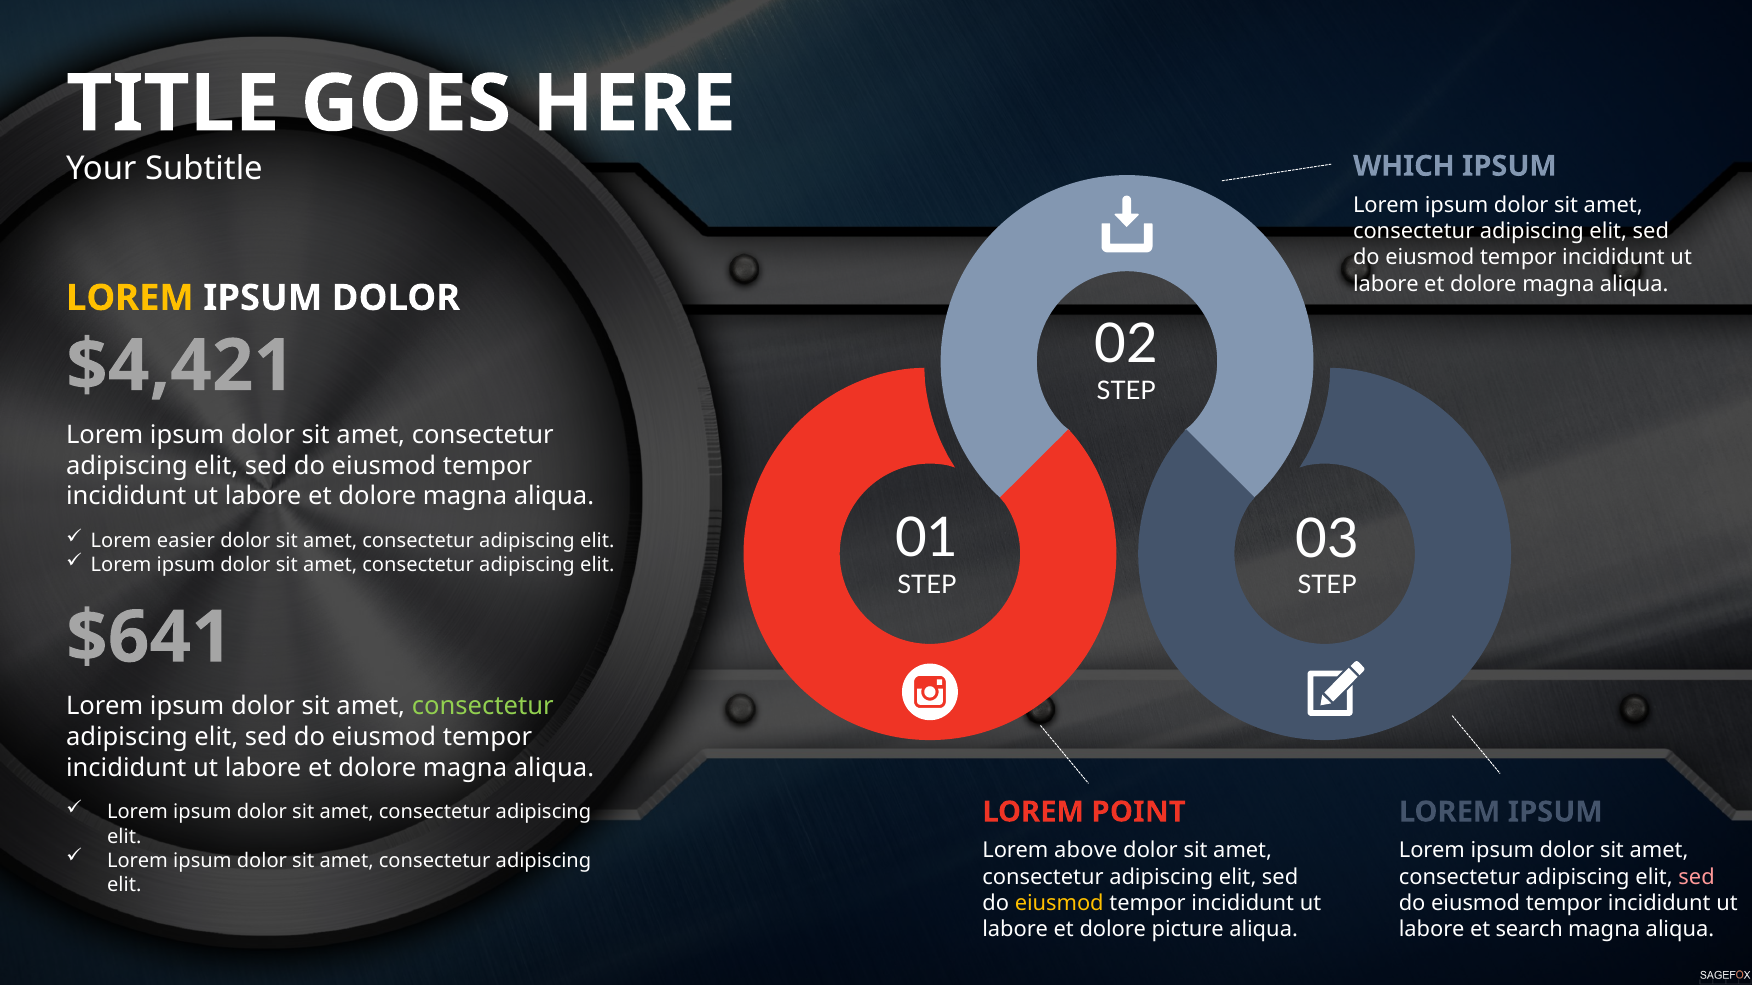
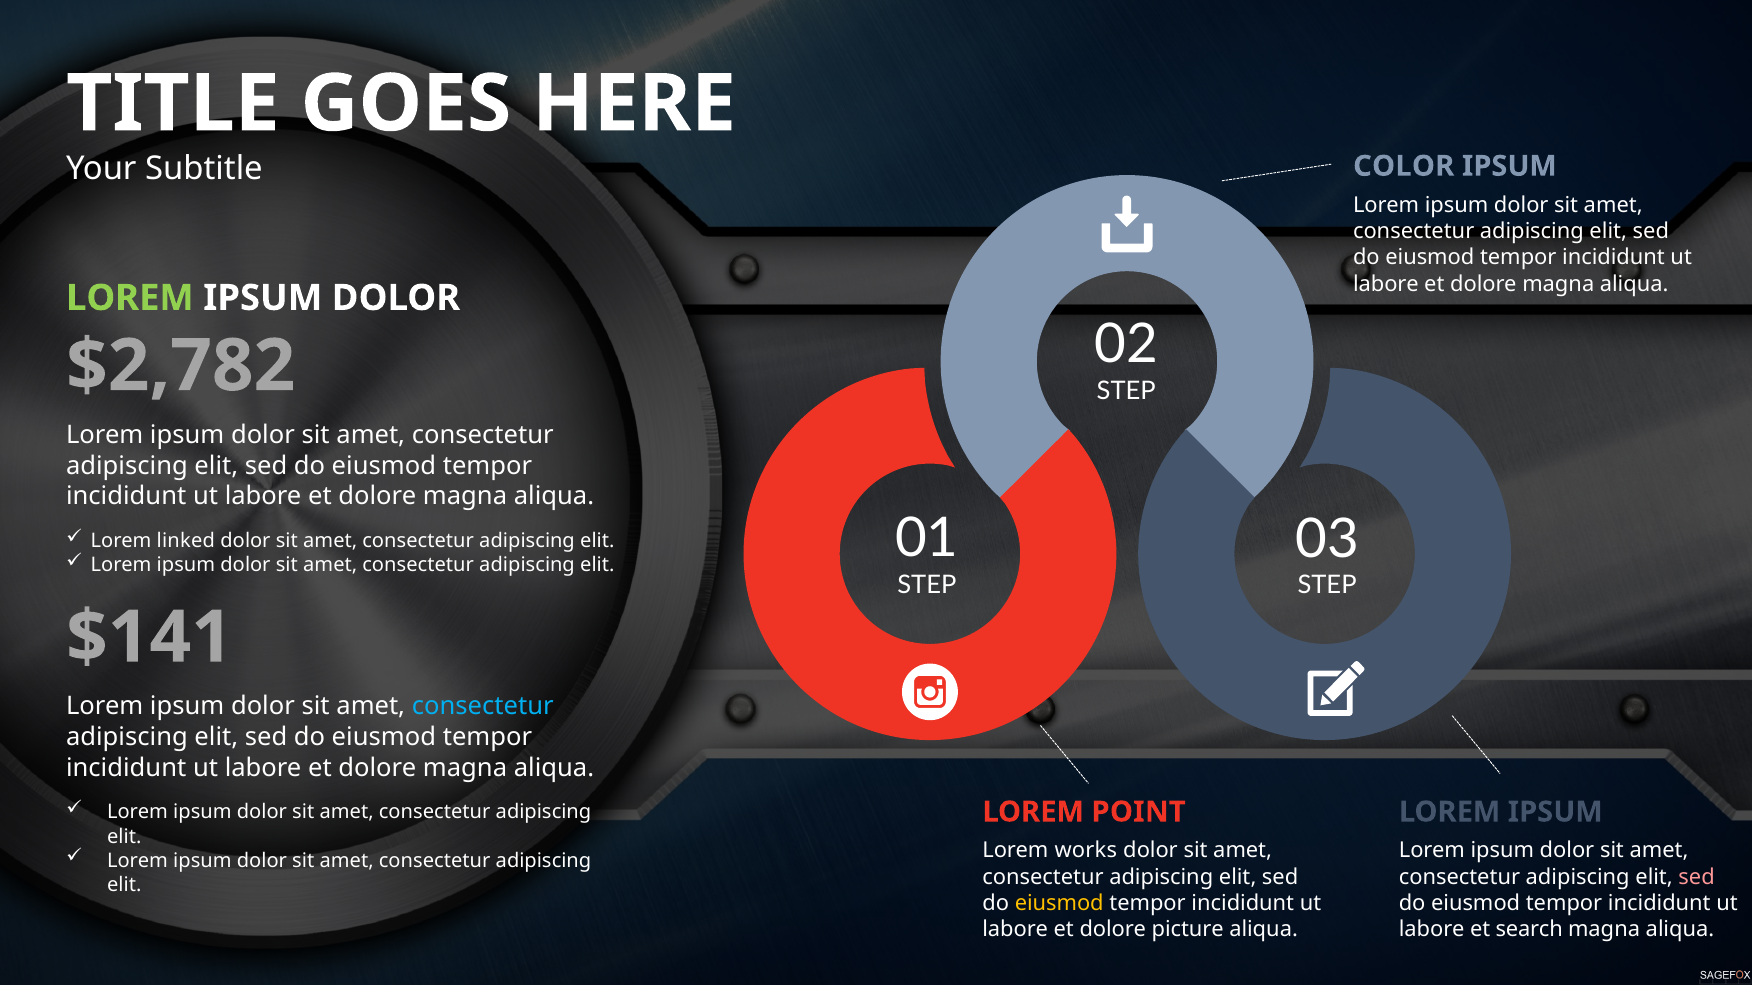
WHICH: WHICH -> COLOR (1404, 166)
LOREM colour: yellow -> light green (130, 298)
$4,421: $4,421 -> $2,782 (181, 366)
easier: easier -> linked (186, 541)
$641: $641 -> $141 (150, 638)
consectetur colour: light green -> light blue (483, 707)
above: above -> works (1086, 851)
